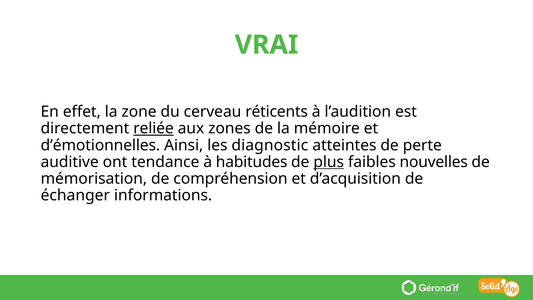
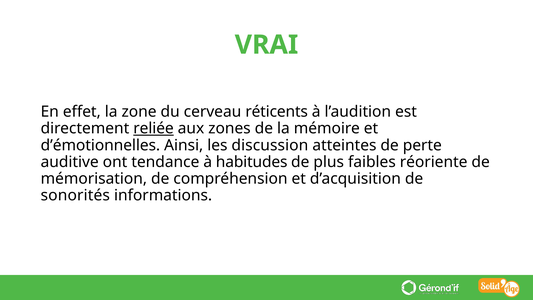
diagnostic: diagnostic -> discussion (270, 145)
plus underline: present -> none (329, 162)
nouvelles: nouvelles -> réoriente (434, 162)
échanger: échanger -> sonorités (75, 195)
